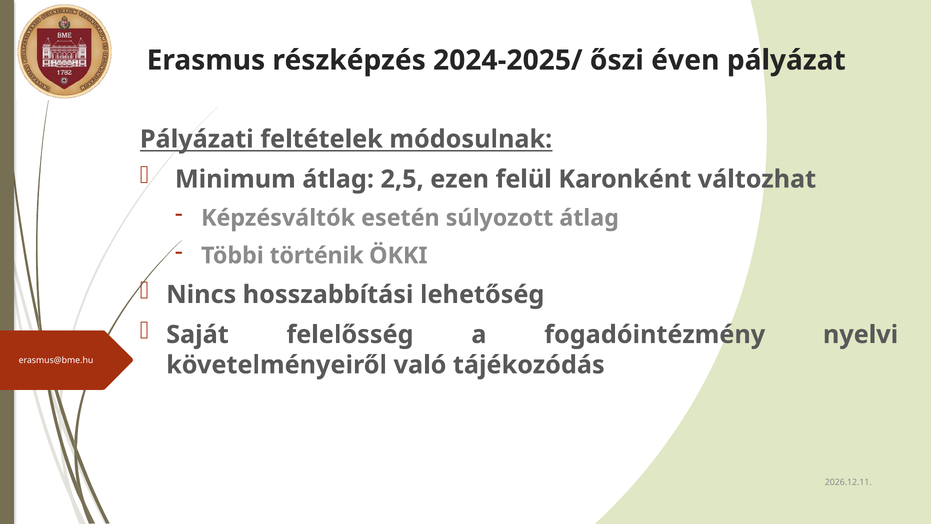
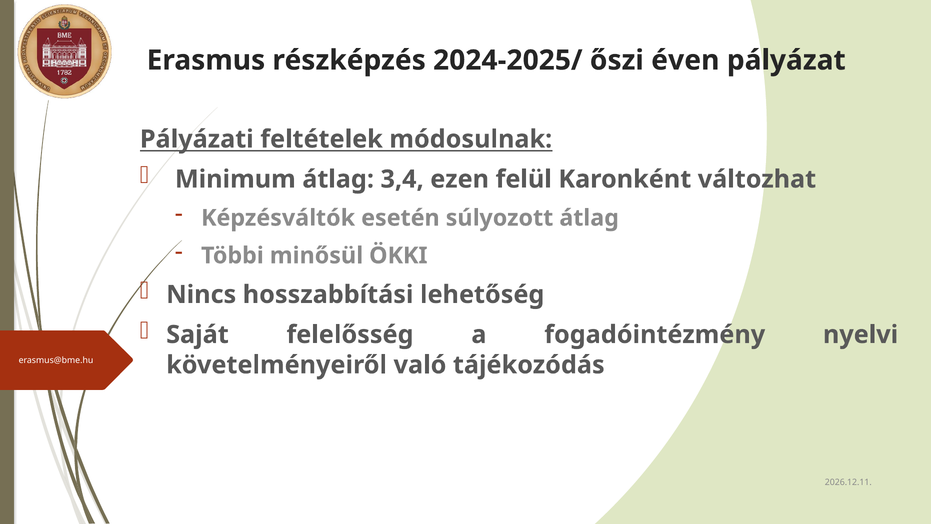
2,5: 2,5 -> 3,4 (402, 179)
történik: történik -> minősül (316, 255)
